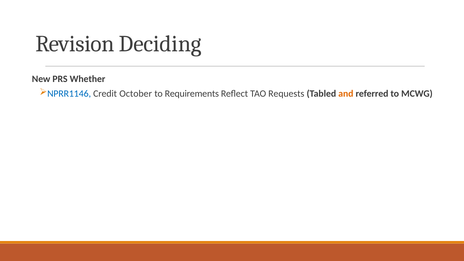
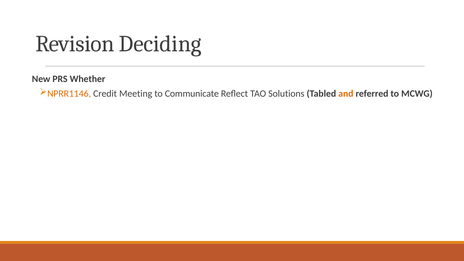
NPRR1146 colour: blue -> orange (69, 94)
October: October -> Meeting (136, 94)
Requirements: Requirements -> Communicate (192, 94)
Requests: Requests -> Solutions (286, 94)
